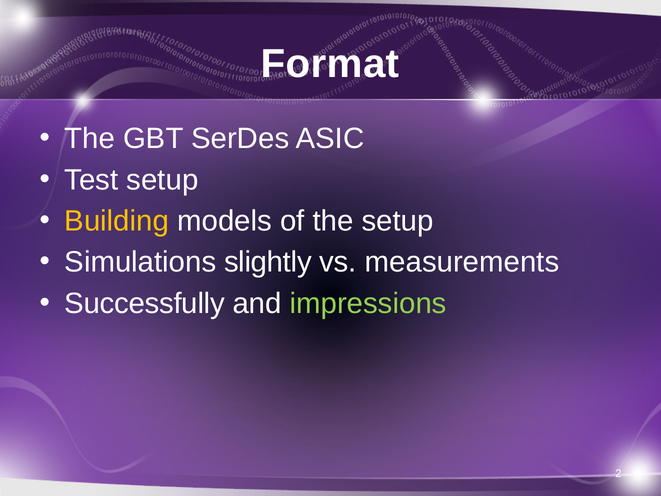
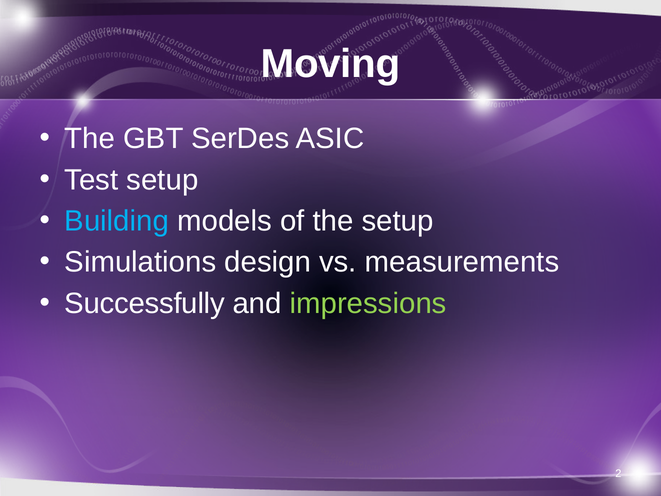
Format: Format -> Moving (331, 64)
Building colour: yellow -> light blue (117, 221)
slightly: slightly -> design (268, 262)
